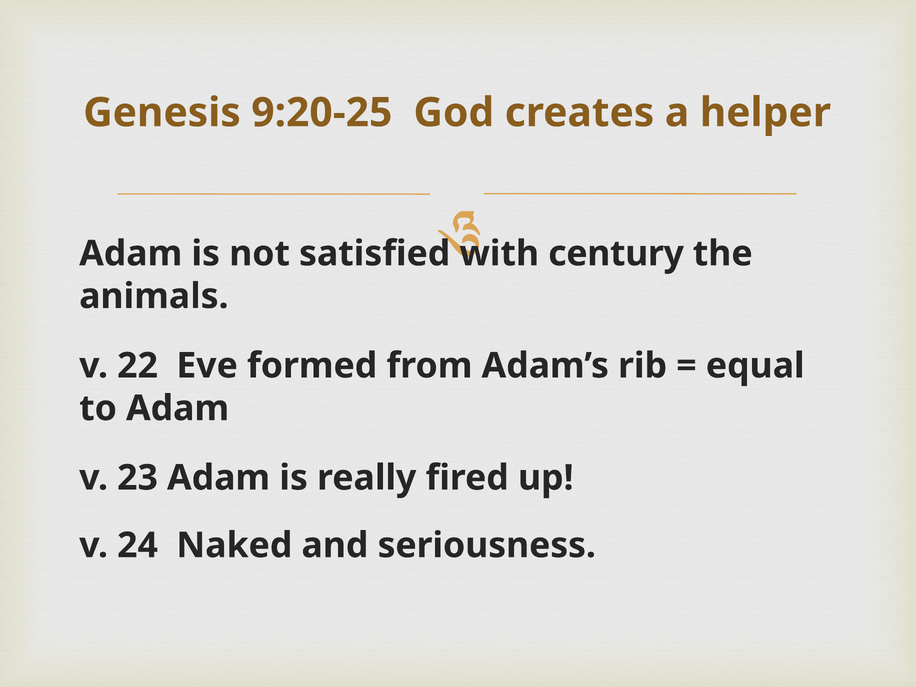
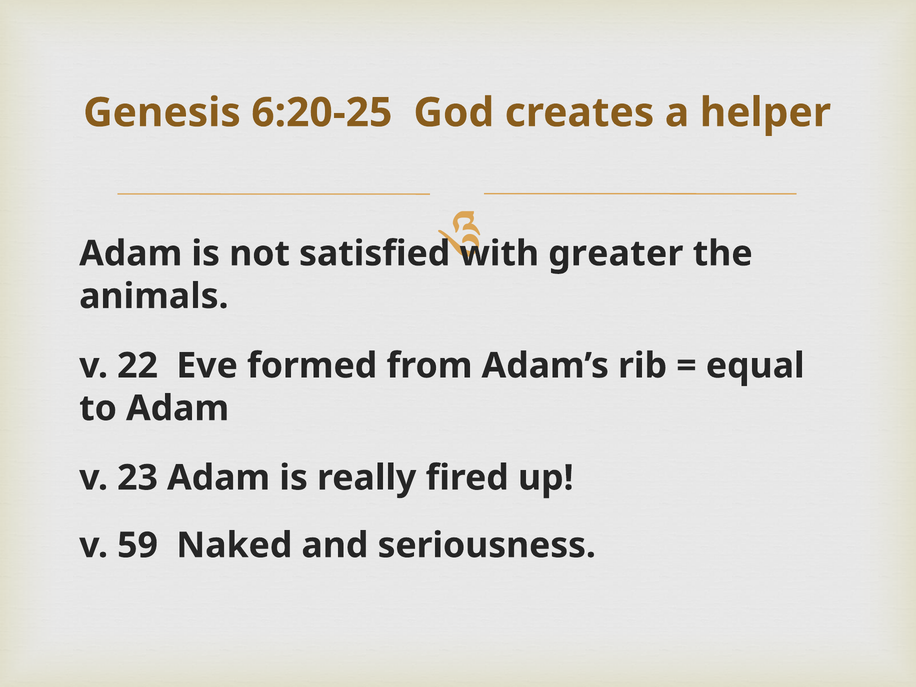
9:20-25: 9:20-25 -> 6:20-25 (322, 113)
century: century -> greater (616, 254)
24: 24 -> 59 (138, 545)
